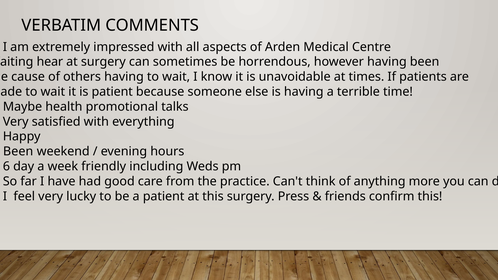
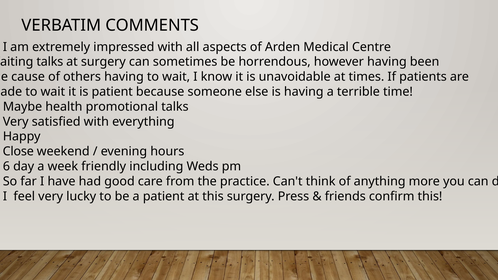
hear: hear -> talks (50, 62)
Been: Been -> Close (18, 152)
